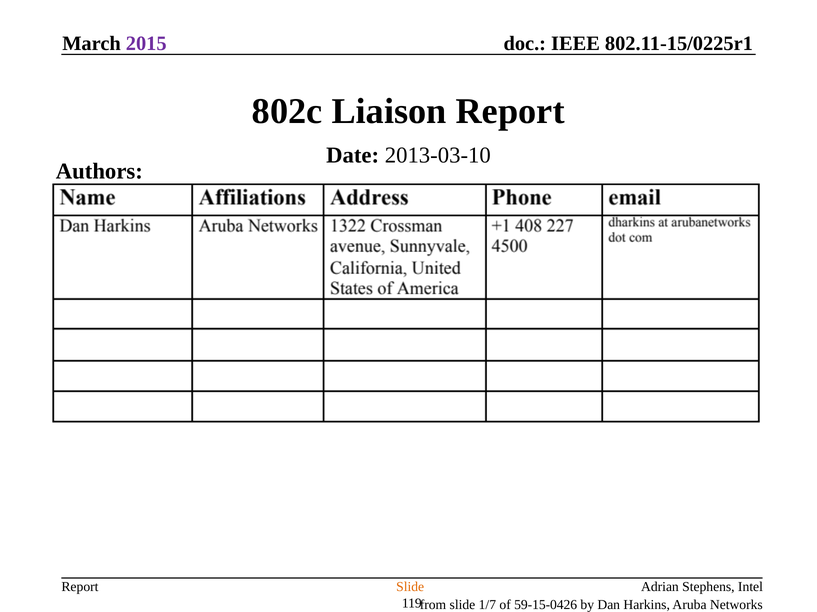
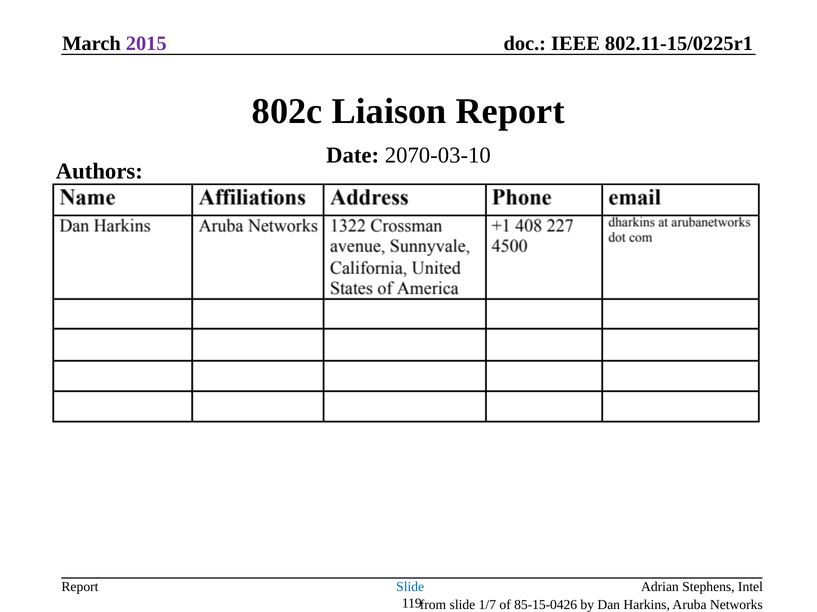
2013-03-10: 2013-03-10 -> 2070-03-10 (438, 155)
Slide colour: orange -> blue (410, 588)
59-15-0426: 59-15-0426 -> 85-15-0426 (546, 606)
